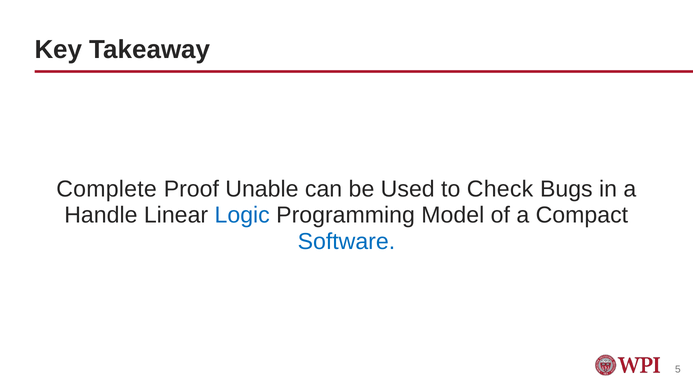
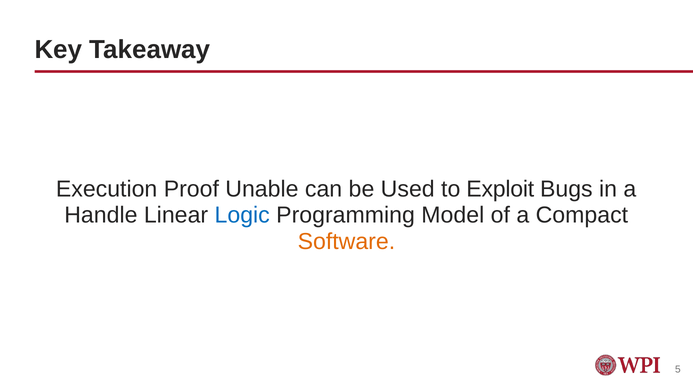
Complete: Complete -> Execution (107, 189)
Check: Check -> Exploit (500, 189)
Software colour: blue -> orange (346, 242)
